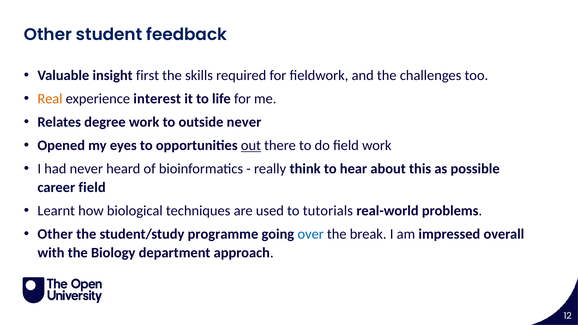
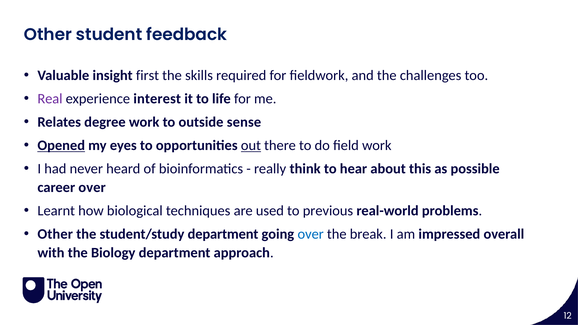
Real colour: orange -> purple (50, 99)
outside never: never -> sense (244, 122)
Opened underline: none -> present (61, 146)
career field: field -> over (92, 187)
tutorials: tutorials -> previous (328, 211)
student/study programme: programme -> department (223, 234)
